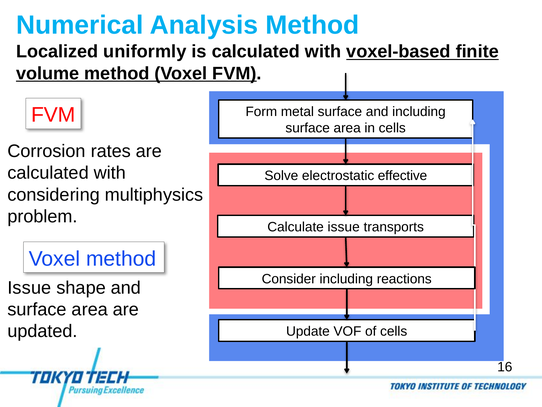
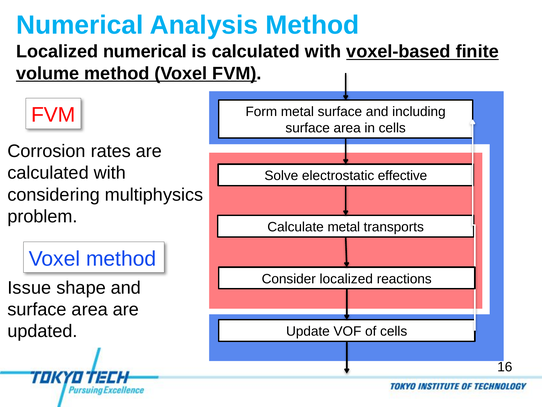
Localized uniformly: uniformly -> numerical (145, 52)
Calculate issue: issue -> metal (344, 227)
Consider including: including -> localized (346, 279)
